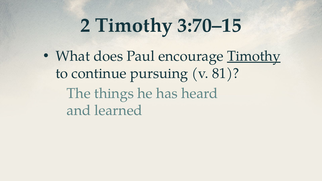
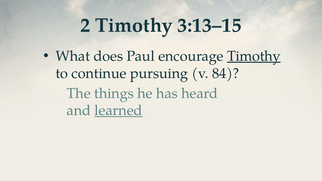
3:70–15: 3:70–15 -> 3:13–15 (209, 25)
81: 81 -> 84 (226, 73)
learned underline: none -> present (118, 111)
